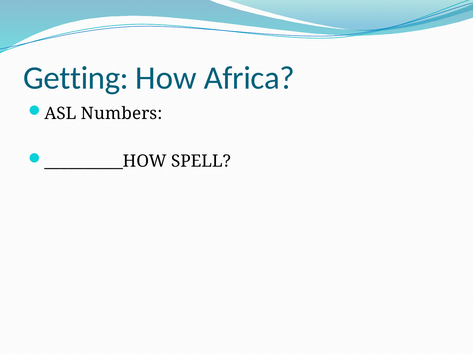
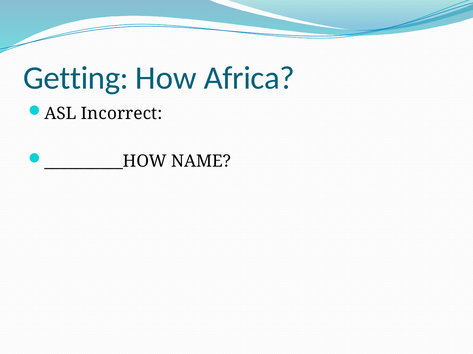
Numbers: Numbers -> Incorrect (122, 114)
SPELL: SPELL -> NAME (201, 162)
